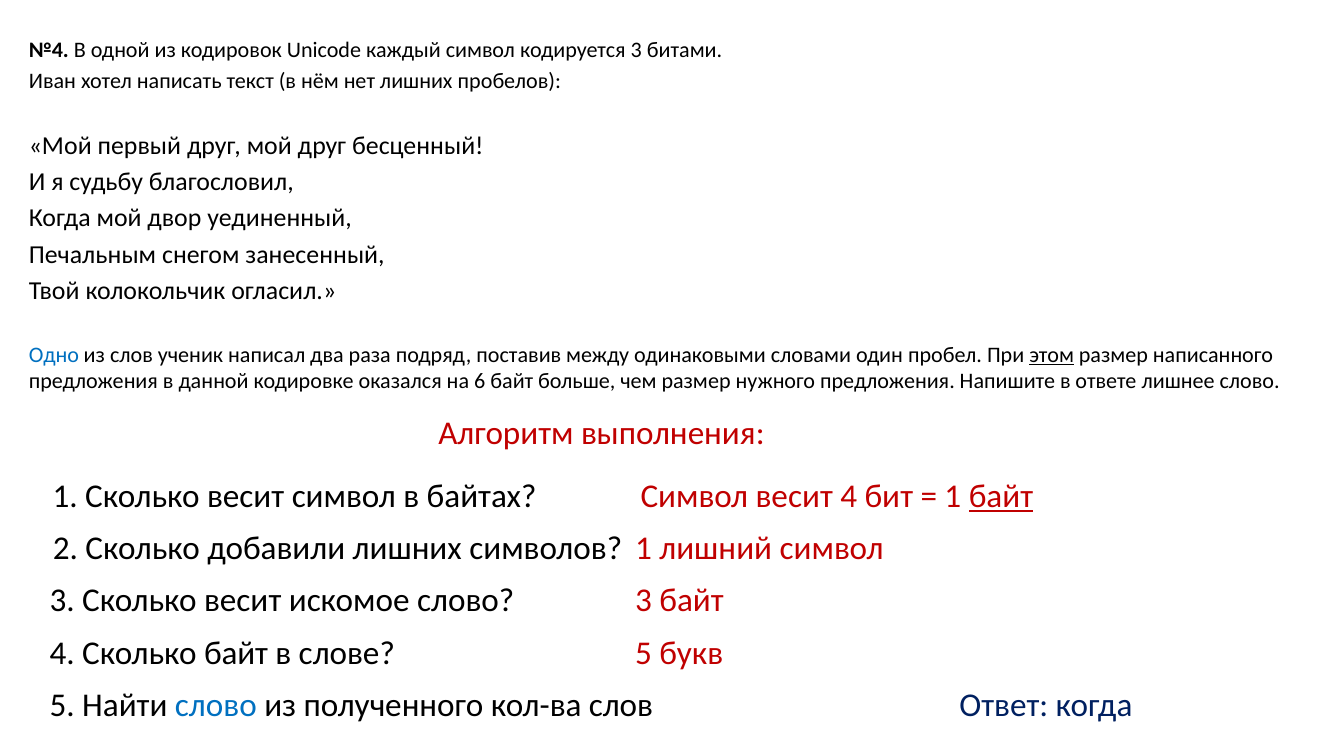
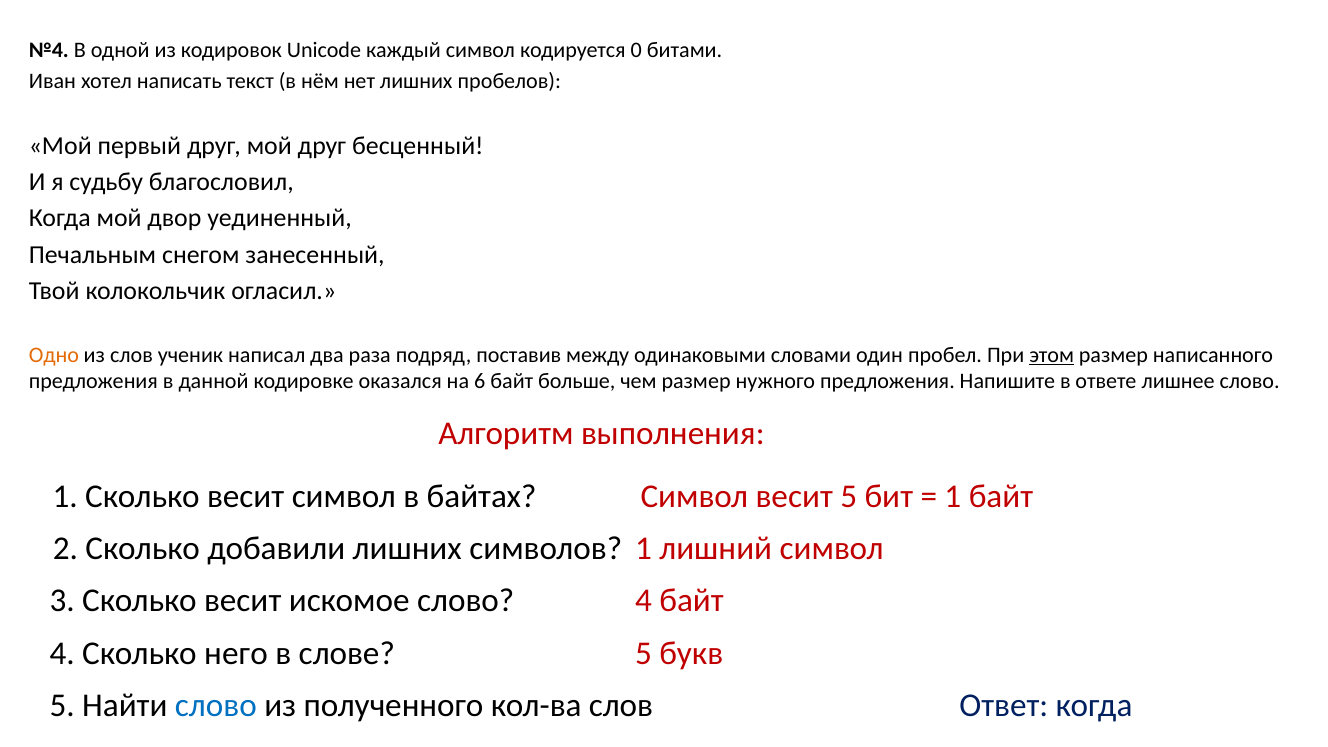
кодируется 3: 3 -> 0 (636, 50)
Одно colour: blue -> orange (54, 355)
весит 4: 4 -> 5 (849, 496)
байт underline: present -> none (1001, 496)
слово 3: 3 -> 4 (644, 601)
Сколько байт: байт -> него (236, 653)
